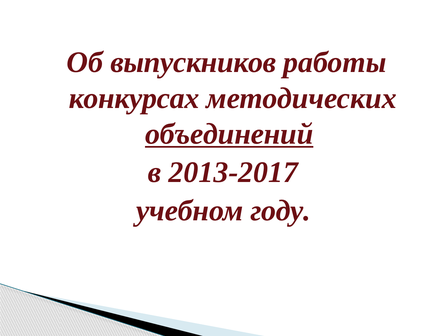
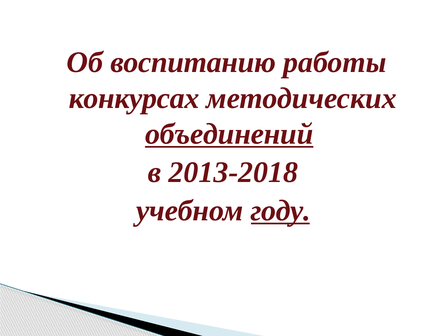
выпускников: выпускников -> воспитанию (193, 62)
2013-2017: 2013-2017 -> 2013-2018 (233, 172)
году underline: none -> present (280, 211)
